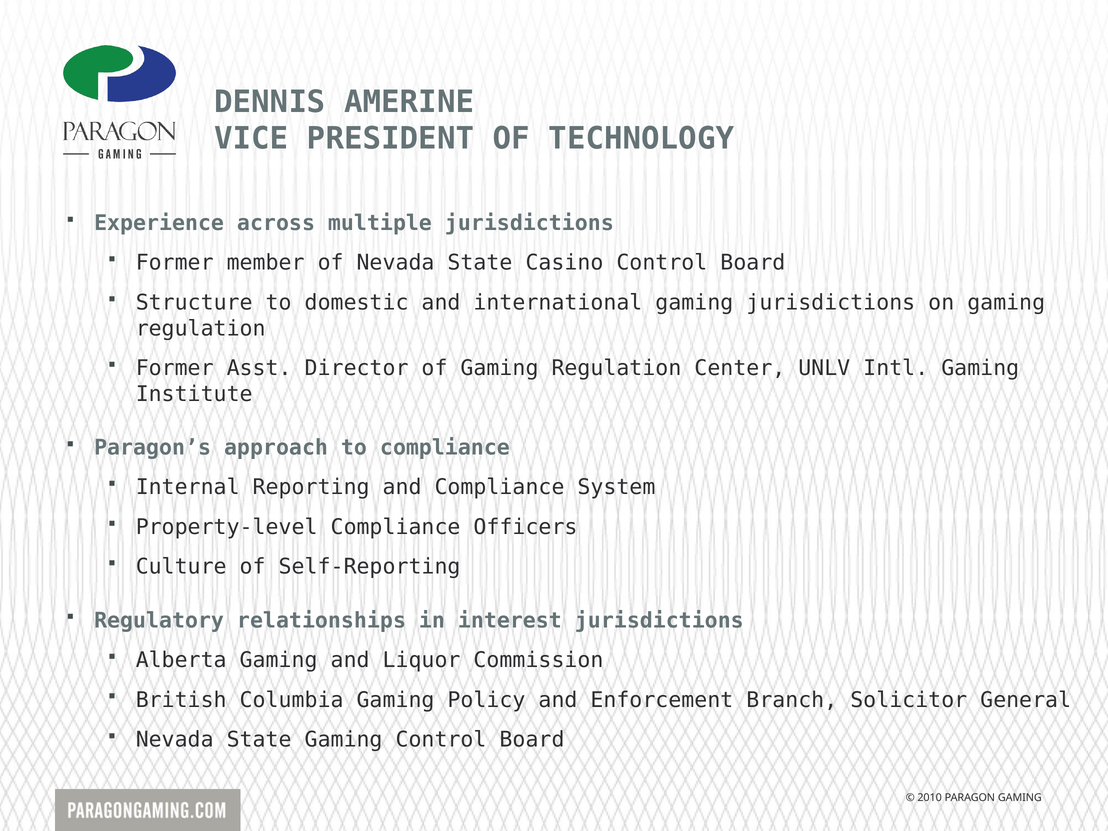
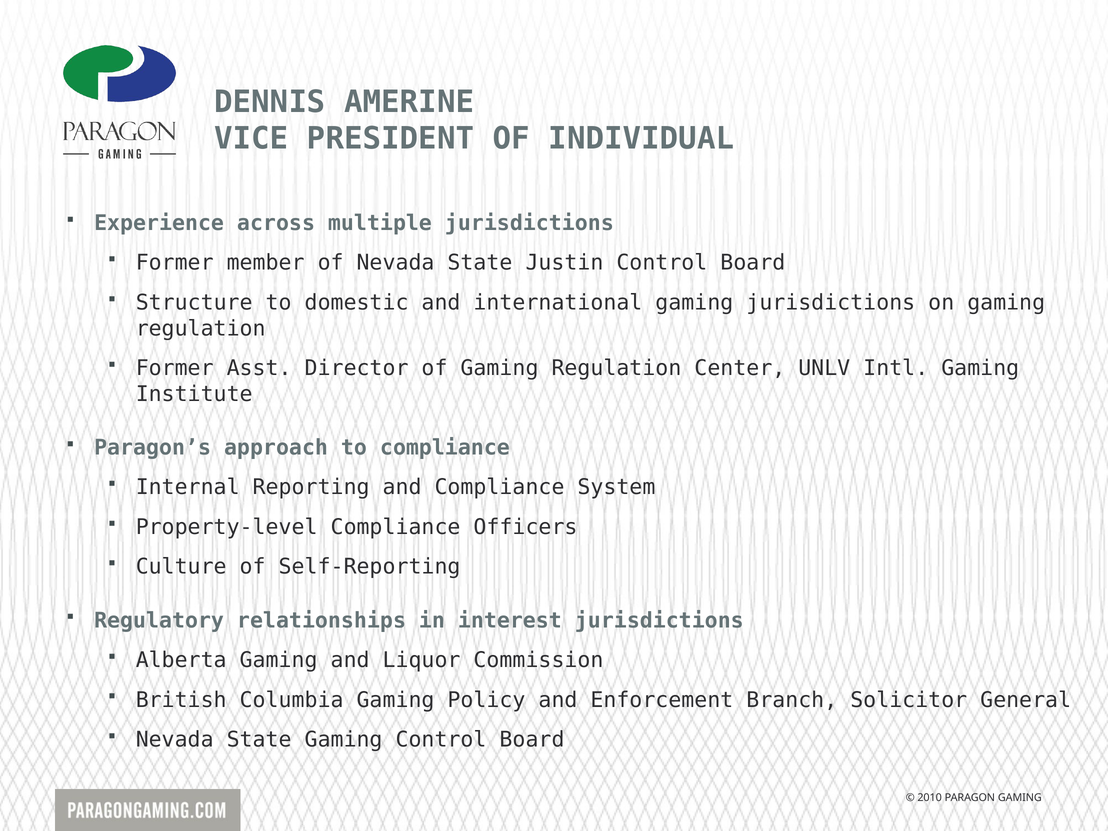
TECHNOLOGY: TECHNOLOGY -> INDIVIDUAL (641, 139)
Casino: Casino -> Justin (564, 263)
